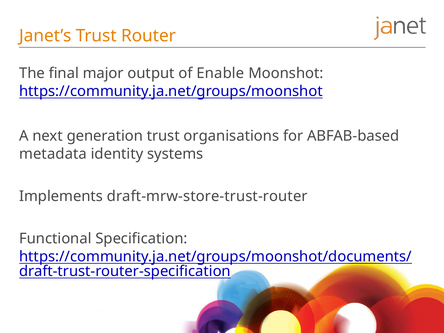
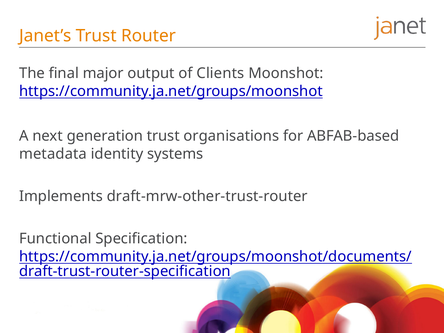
Enable: Enable -> Clients (220, 73)
draft-mrw-store-trust-router: draft-mrw-store-trust-router -> draft-mrw-other-trust-router (207, 196)
